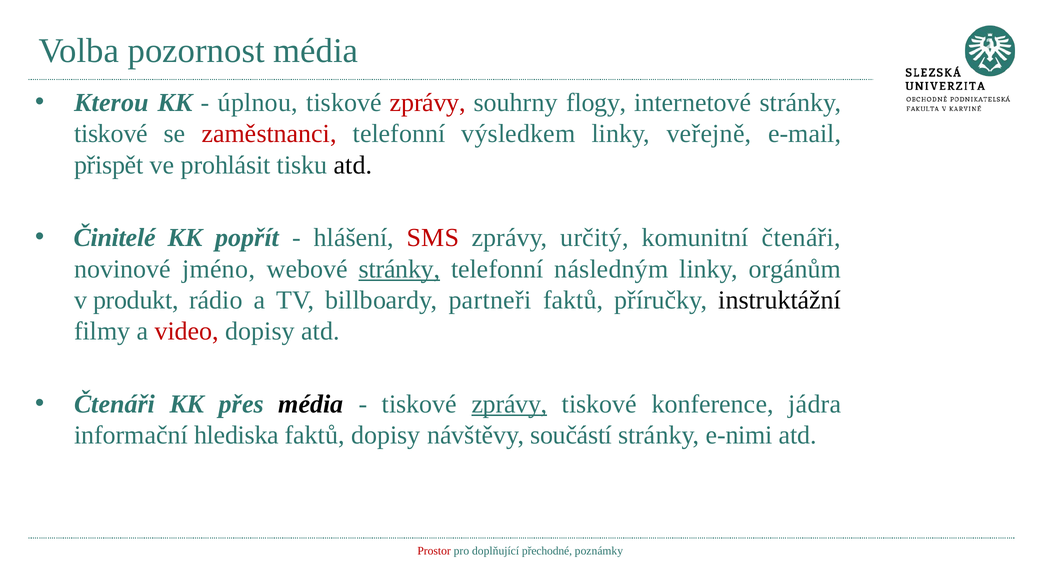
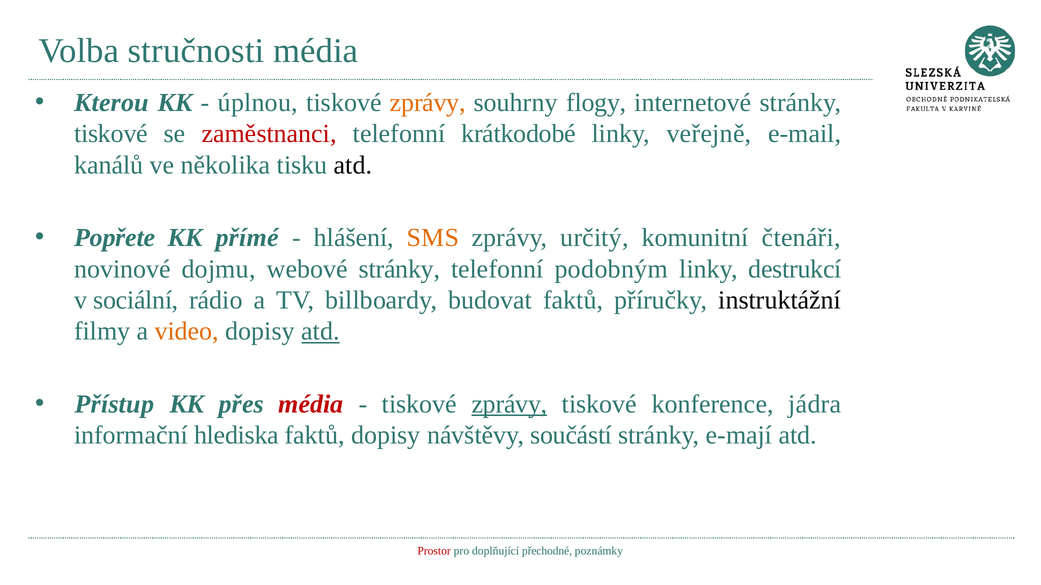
pozornost: pozornost -> stručnosti (196, 51)
zprávy colour: red -> orange (428, 103)
výsledkem: výsledkem -> krátkodobé (519, 134)
přispět: přispět -> kanálů (109, 165)
prohlásit: prohlásit -> několika (226, 165)
Činitelé: Činitelé -> Popřete (115, 238)
popřít: popřít -> přímé (247, 238)
SMS colour: red -> orange (433, 238)
jméno: jméno -> dojmu (219, 269)
stránky underline: present -> none (399, 269)
následným: následným -> podobným (611, 269)
orgánům: orgánům -> destrukcí (795, 269)
produkt: produkt -> sociální (136, 300)
partneři: partneři -> budovat (490, 300)
video colour: red -> orange (187, 332)
atd underline: none -> present (320, 332)
Čtenáři: Čtenáři -> Přístup (114, 405)
média colour: black -> red (311, 405)
e-nimi: e-nimi -> e-mají (739, 436)
